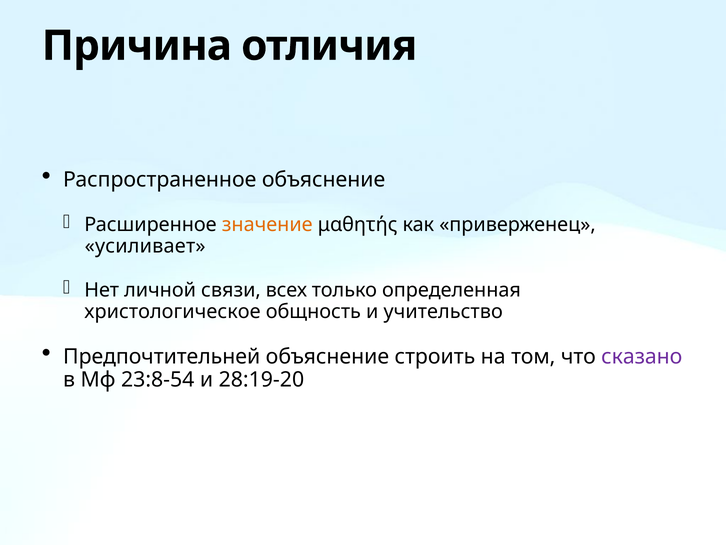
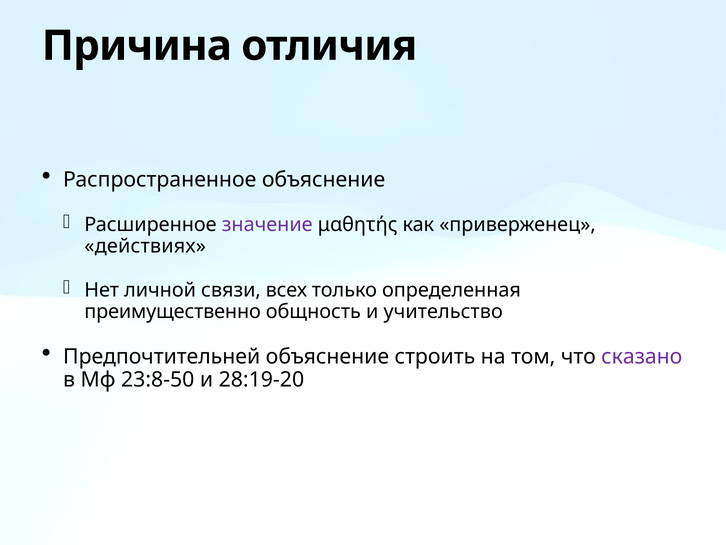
значение colour: orange -> purple (267, 224)
усиливает: усиливает -> действиях (145, 246)
христологическое: христологическое -> преимущественно (173, 311)
23:8-54: 23:8-54 -> 23:8-50 (158, 379)
